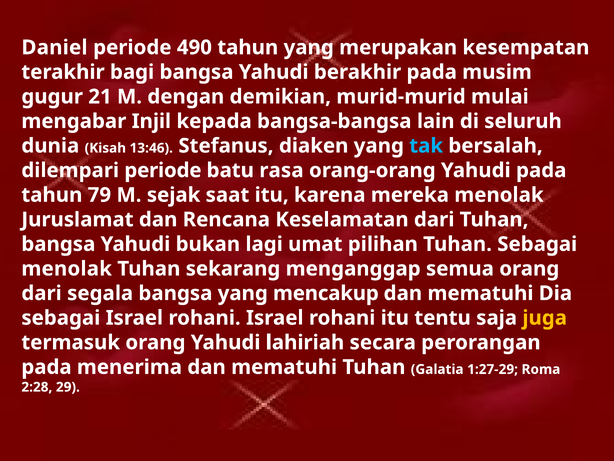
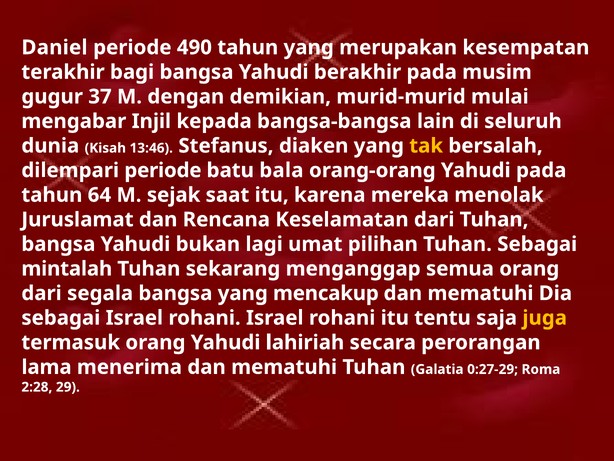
21: 21 -> 37 (100, 97)
tak colour: light blue -> yellow (426, 146)
rasa: rasa -> bala (281, 170)
79: 79 -> 64 (99, 195)
menolak: menolak -> mintalah (67, 268)
pada: pada -> lama (47, 367)
1:27-29: 1:27-29 -> 0:27-29 (493, 369)
